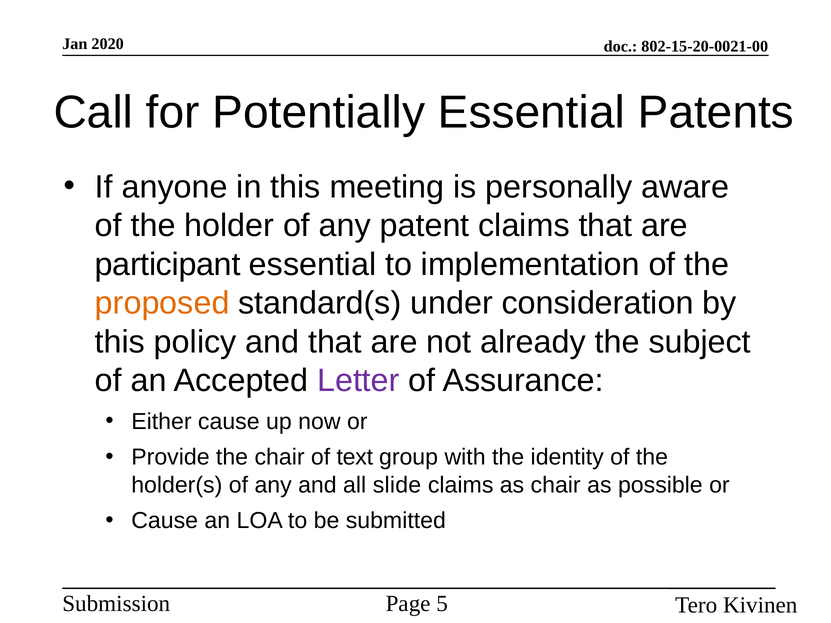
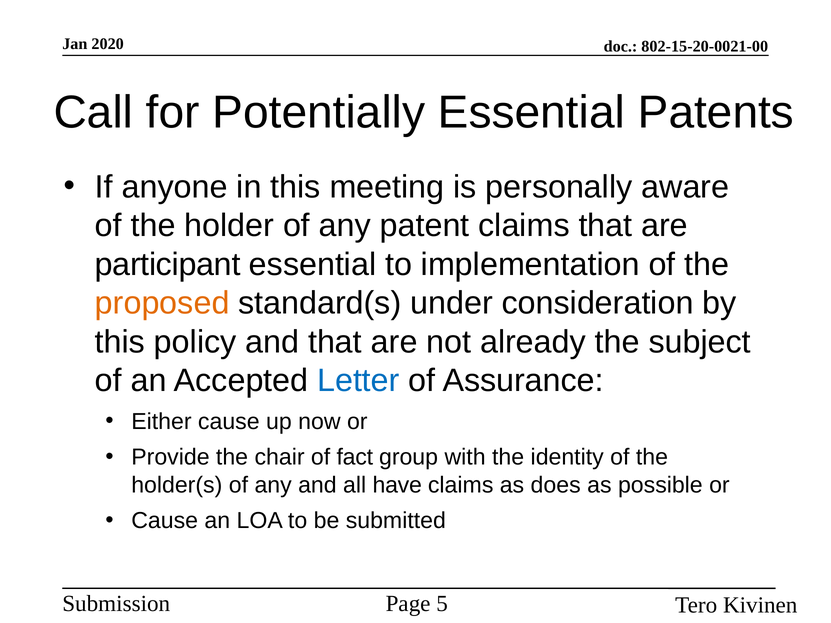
Letter colour: purple -> blue (358, 381)
text: text -> fact (355, 457)
slide: slide -> have (397, 485)
as chair: chair -> does (556, 485)
